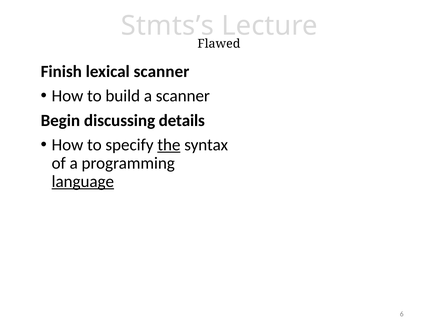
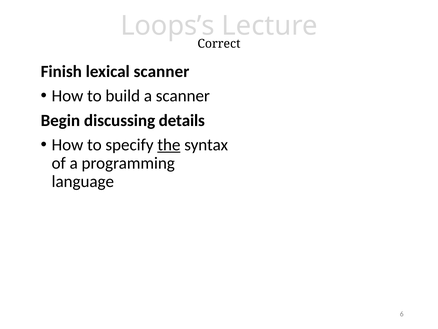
Stmts’s: Stmts’s -> Loops’s (168, 26)
Flawed: Flawed -> Correct (219, 44)
language underline: present -> none (83, 181)
